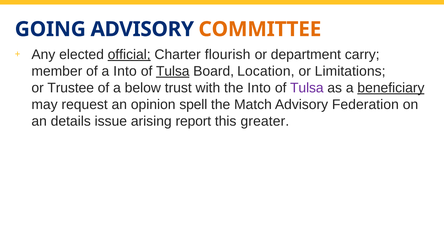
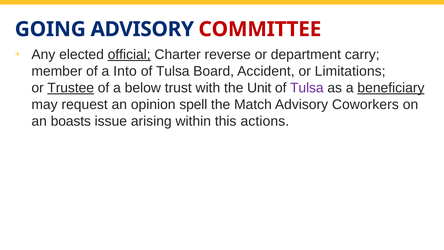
COMMITTEE colour: orange -> red (260, 29)
flourish: flourish -> reverse (228, 55)
Tulsa underline: present -> none (173, 71)
Location: Location -> Accident (266, 71)
Trustee underline: none -> present (71, 88)
the Into: Into -> Unit (259, 88)
Federation: Federation -> Coworkers (365, 104)
details: details -> boasts (71, 121)
report: report -> within (193, 121)
greater: greater -> actions (265, 121)
